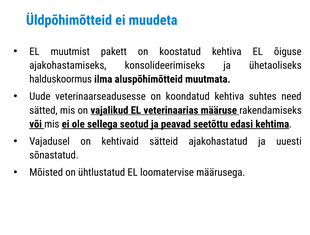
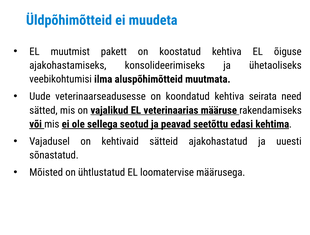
halduskoormus: halduskoormus -> veebikohtumisi (61, 79)
suhtes: suhtes -> seirata (263, 97)
